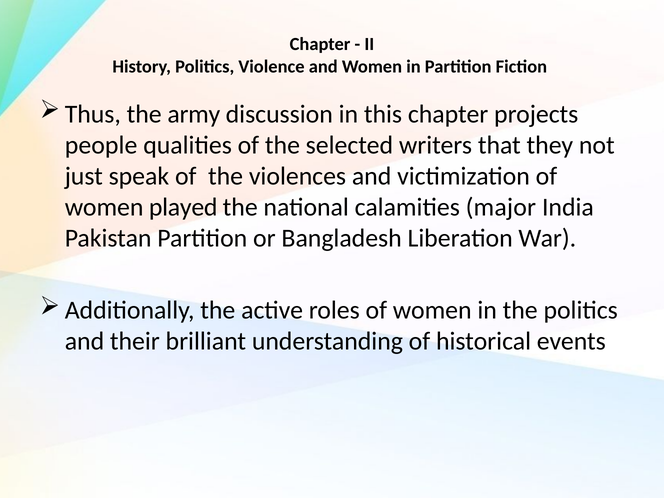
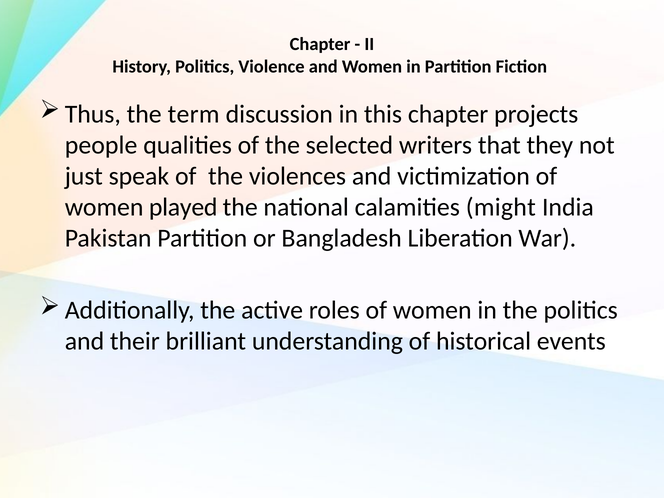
army: army -> term (194, 114)
major: major -> might (501, 207)
